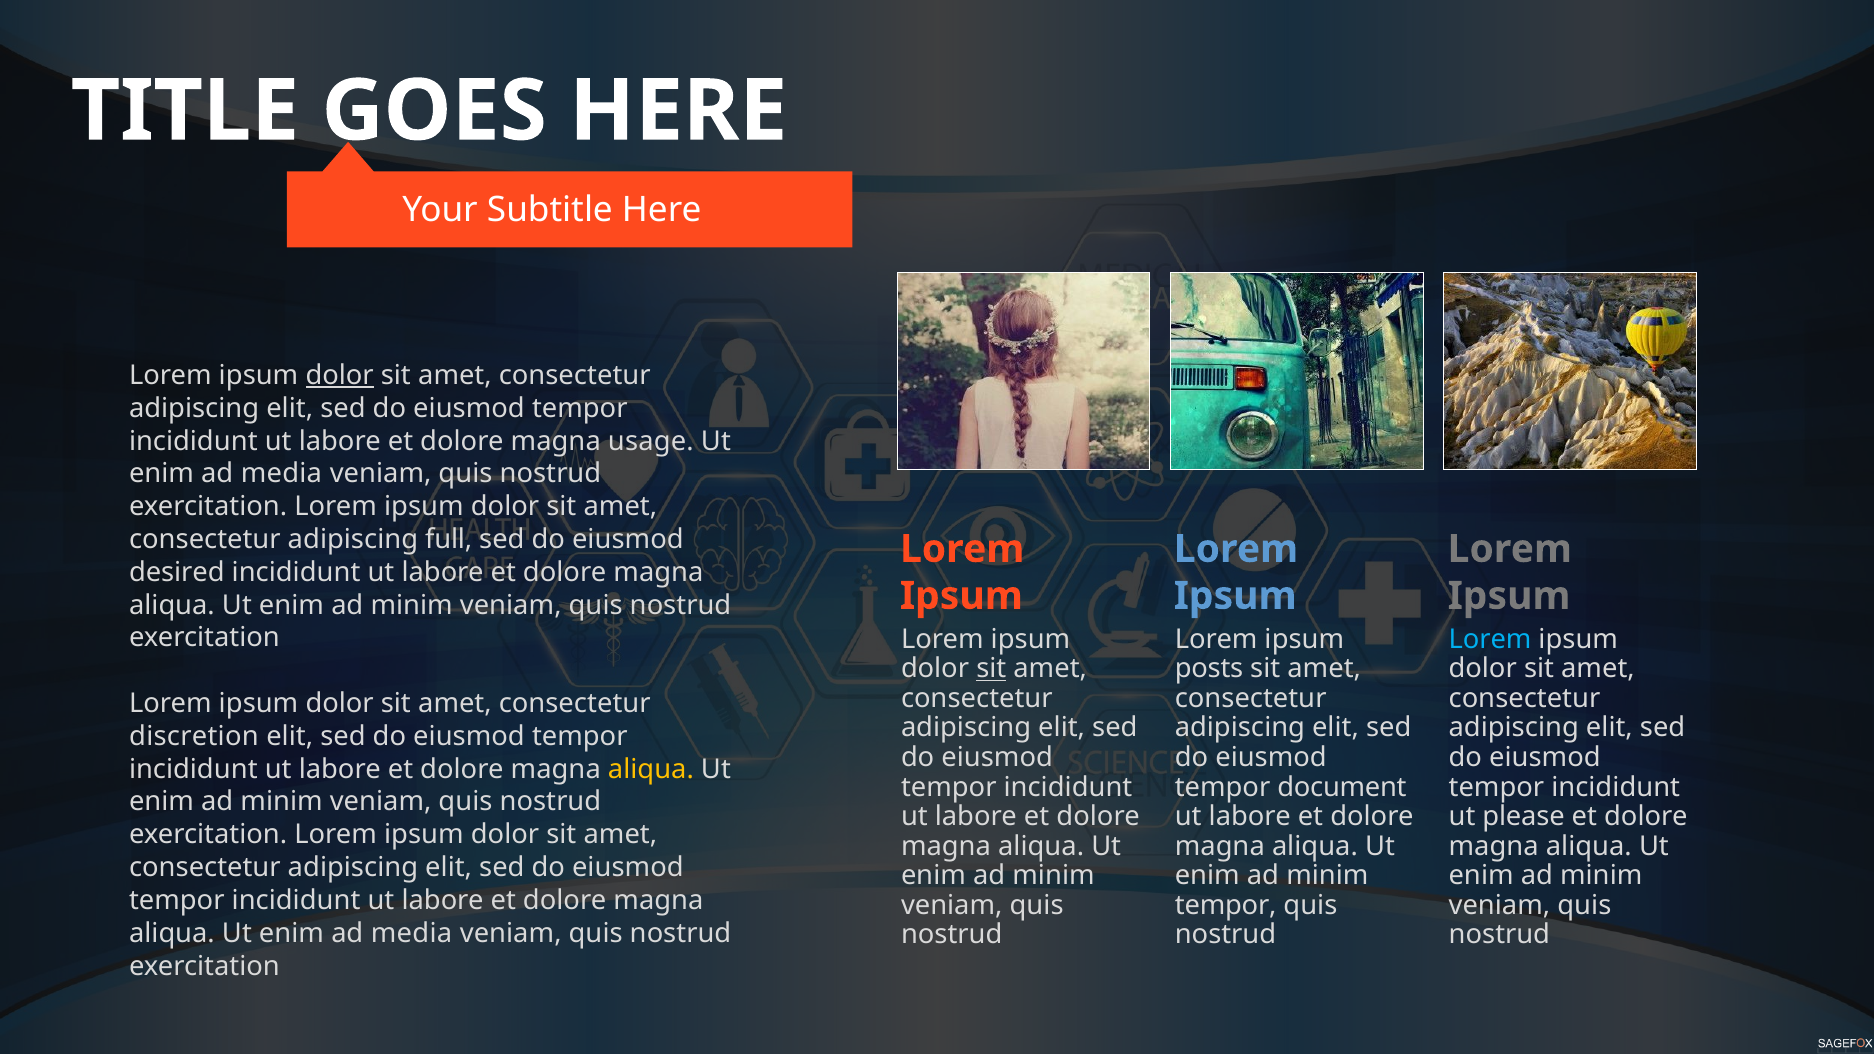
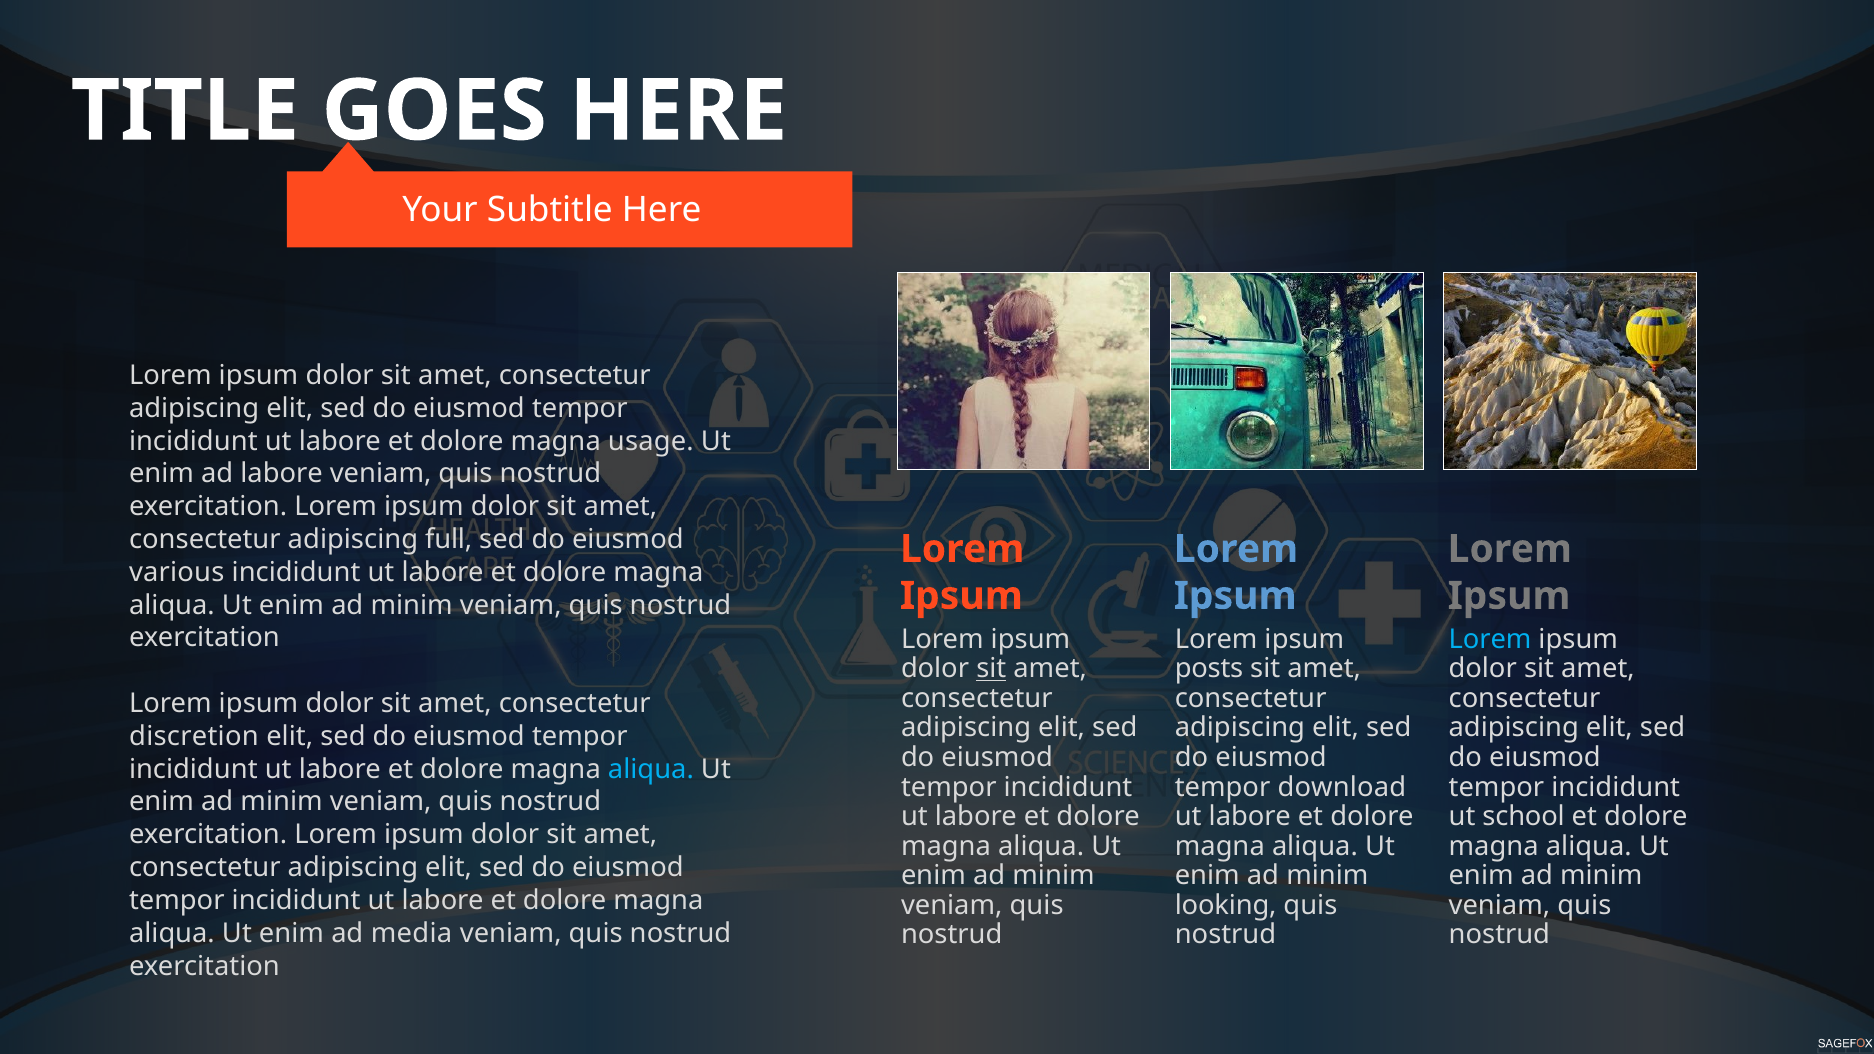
dolor underline: present -> none (340, 375)
media: media -> labore (282, 474)
desired: desired -> various (177, 572)
aliqua colour: yellow -> light blue (651, 769)
document: document -> download (1342, 787)
please: please -> school (1524, 817)
tempor: tempor -> looking (1226, 905)
